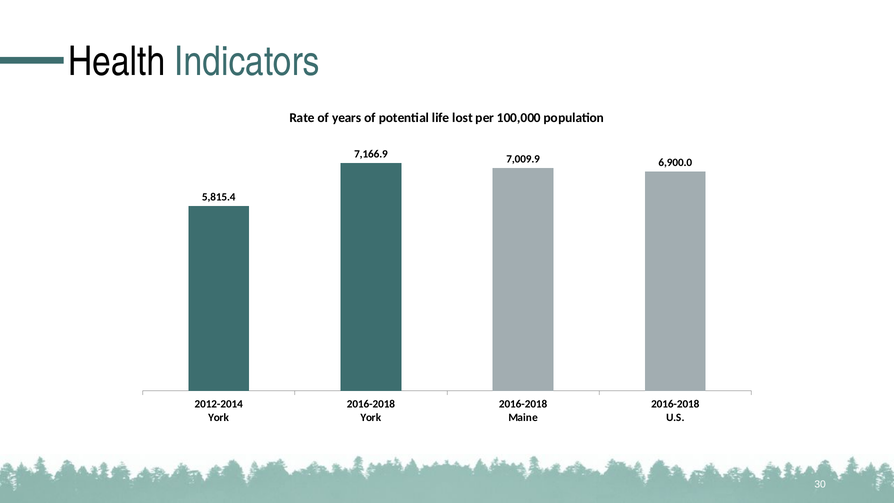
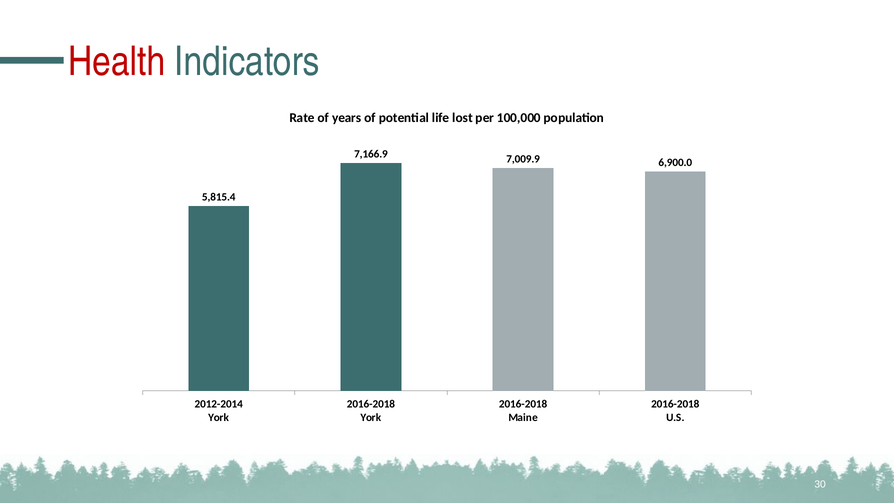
Health colour: black -> red (117, 62)
